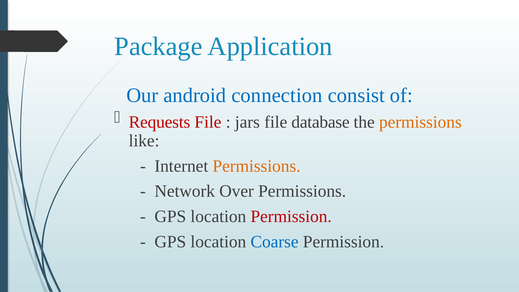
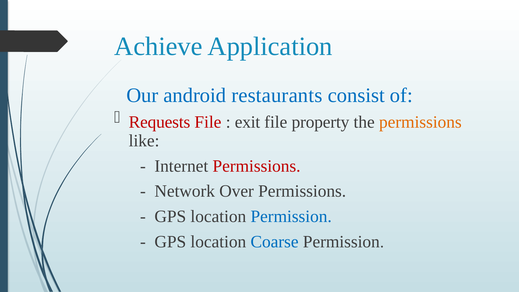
Package: Package -> Achieve (158, 46)
connection: connection -> restaurants (277, 95)
jars: jars -> exit (247, 122)
database: database -> property (320, 122)
Permissions colour: orange -> red (257, 166)
Permission colour: red -> blue (291, 217)
